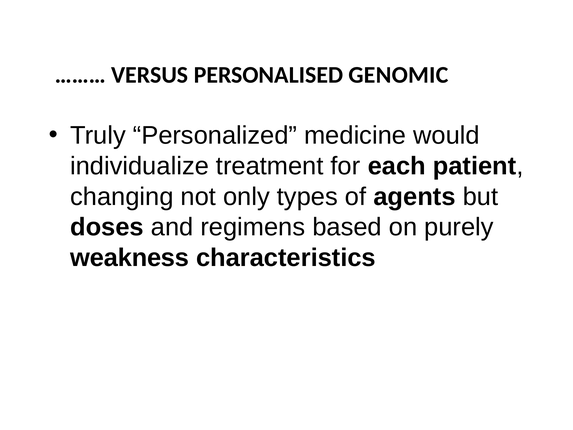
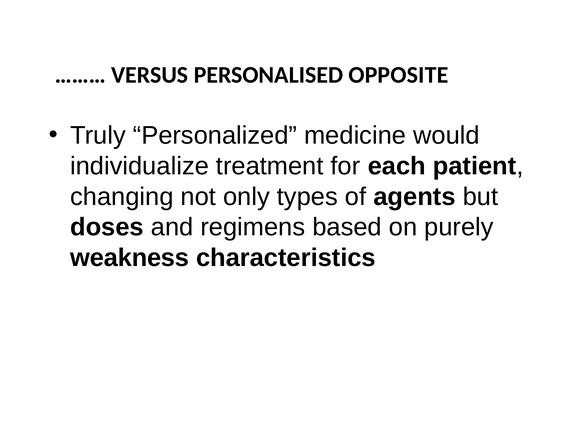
GENOMIC: GENOMIC -> OPPOSITE (398, 75)
